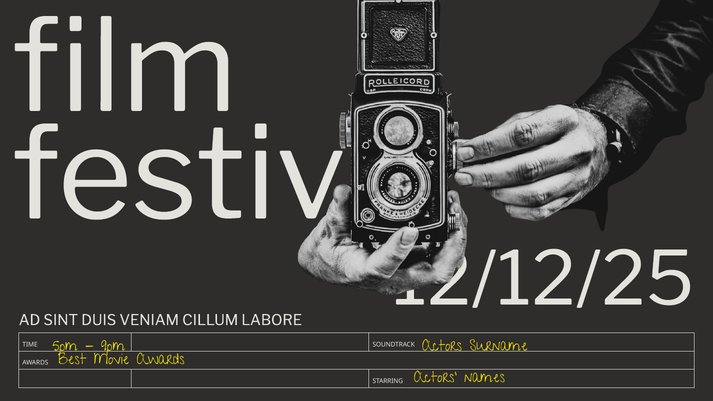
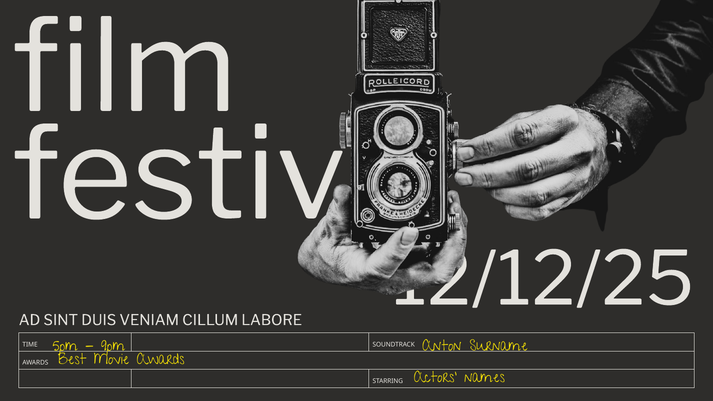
Actors: Actors -> Anton (442, 346)
